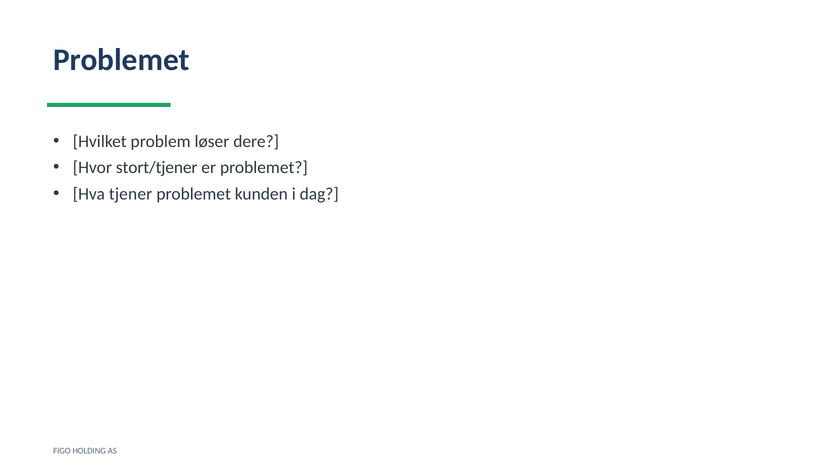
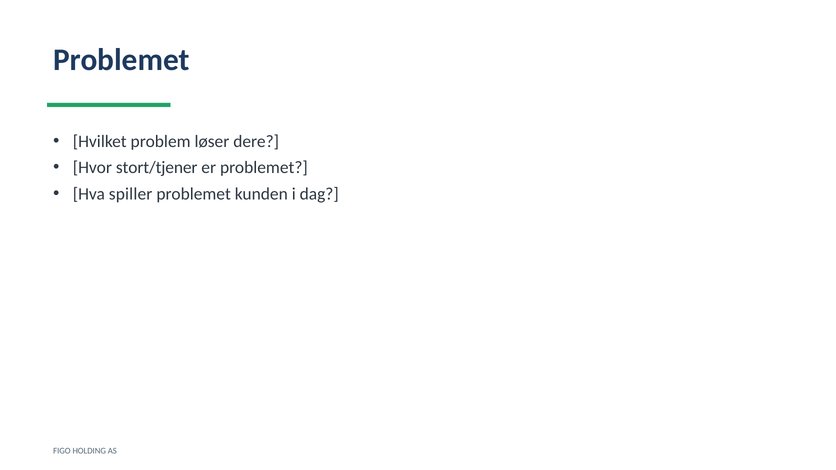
tjener: tjener -> spiller (131, 194)
